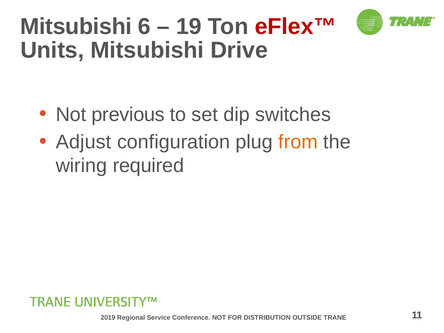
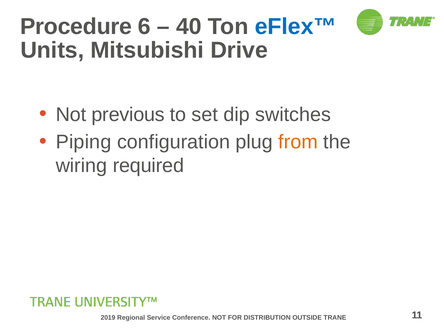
Mitsubishi: Mitsubishi -> Procedure (76, 27)
19: 19 -> 40 (189, 27)
eFlex™ colour: red -> blue (296, 27)
Adjust: Adjust -> Piping (84, 142)
